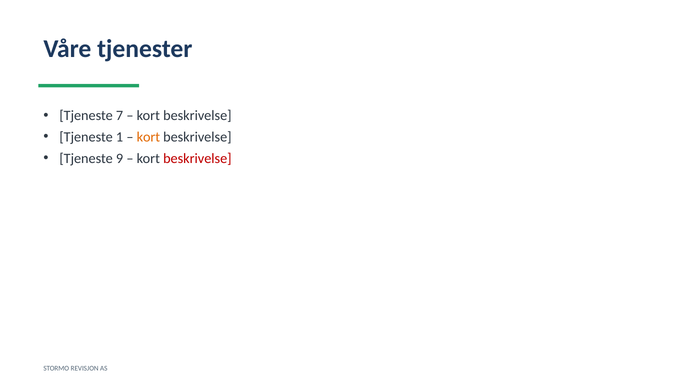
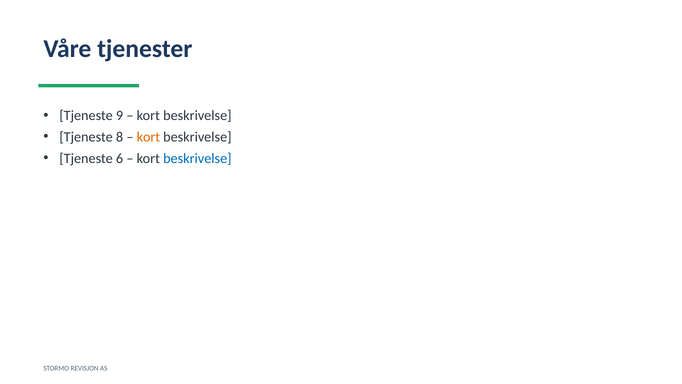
7: 7 -> 9 (120, 116)
1: 1 -> 8 (120, 137)
9: 9 -> 6 (120, 158)
beskrivelse colour: red -> blue (197, 158)
